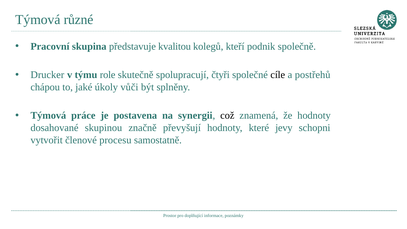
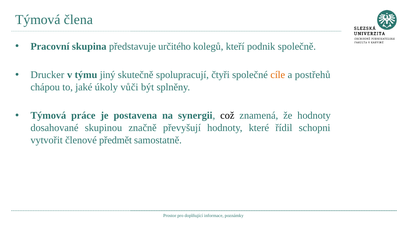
různé: různé -> člena (78, 20)
kvalitou: kvalitou -> určitého (175, 46)
role: role -> jiný (108, 75)
cíle colour: black -> orange (278, 75)
jevy: jevy -> řídil (284, 128)
procesu: procesu -> předmět (115, 140)
